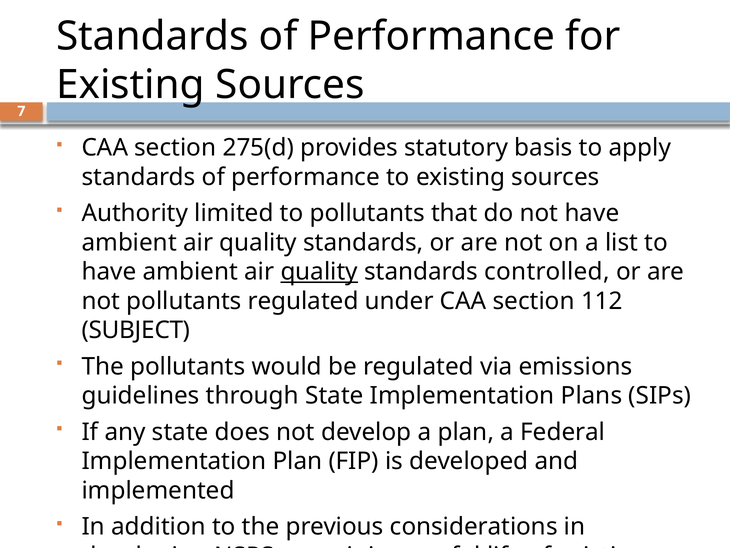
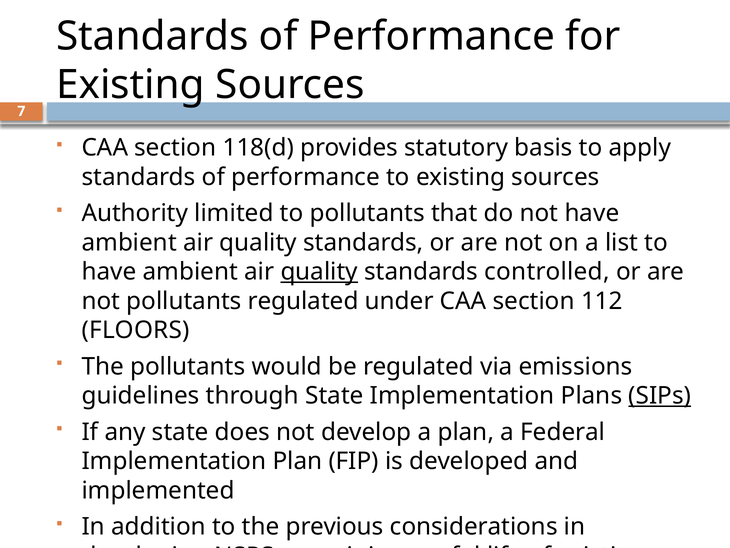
275(d: 275(d -> 118(d (258, 148)
SUBJECT: SUBJECT -> FLOORS (136, 330)
SIPs underline: none -> present (660, 395)
